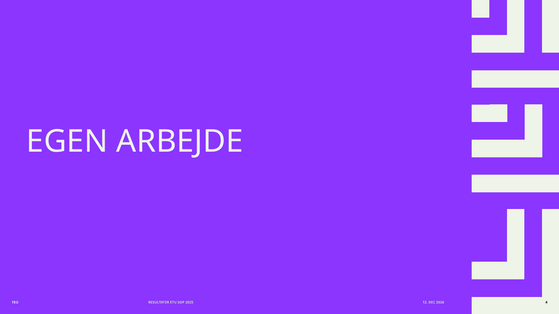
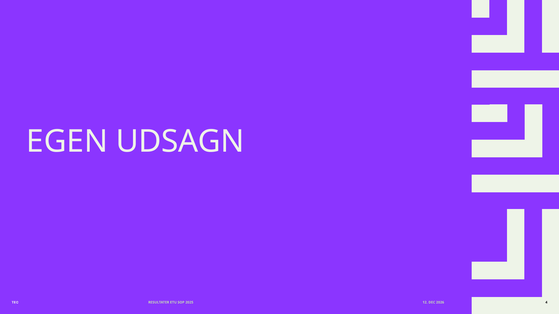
ARBEJDE: ARBEJDE -> UDSAGN (180, 142)
